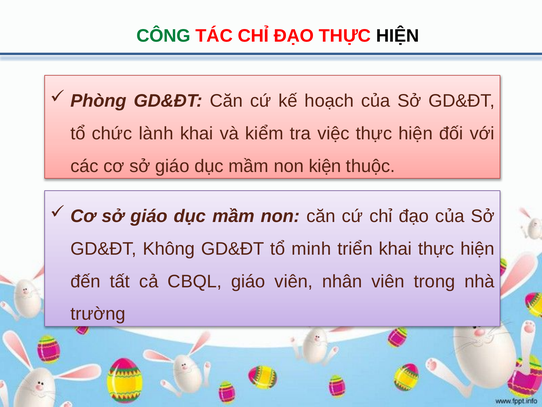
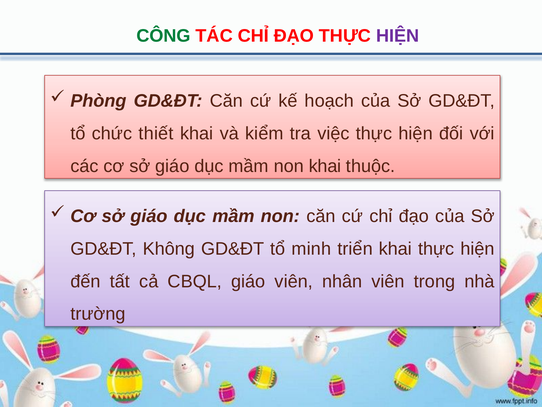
HIỆN colour: black -> purple (398, 36)
lành: lành -> thiết (156, 133)
non kiện: kiện -> khai (325, 166)
